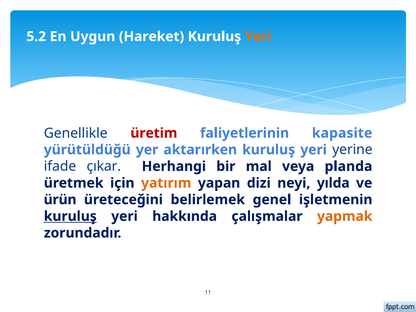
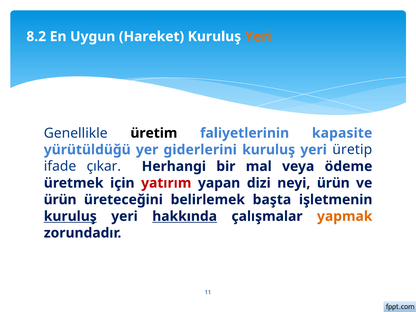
5.2: 5.2 -> 8.2 (36, 37)
üretim colour: red -> black (154, 133)
aktarırken: aktarırken -> giderlerini (200, 150)
yerine: yerine -> üretip (352, 150)
planda: planda -> ödeme (348, 166)
yatırım colour: orange -> red (166, 183)
neyi yılda: yılda -> ürün (333, 183)
genel: genel -> başta (272, 200)
hakkında underline: none -> present (185, 216)
